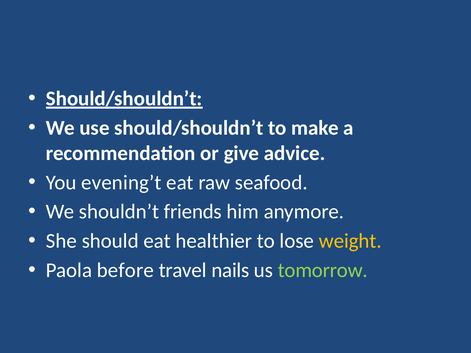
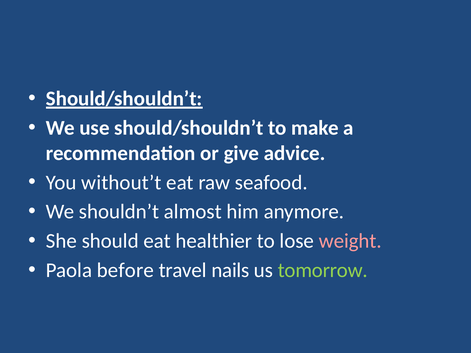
evening’t: evening’t -> without’t (121, 183)
friends: friends -> almost (193, 212)
weight colour: yellow -> pink (350, 241)
